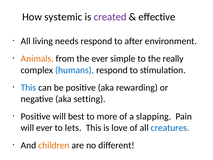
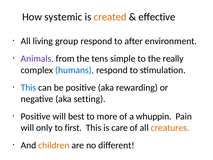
created colour: purple -> orange (110, 17)
needs: needs -> group (67, 41)
Animals colour: orange -> purple (37, 59)
the ever: ever -> tens (100, 59)
slapping: slapping -> whuppin (154, 116)
will ever: ever -> only (44, 128)
lets: lets -> first (73, 128)
love: love -> care (120, 128)
creatures colour: blue -> orange (170, 128)
